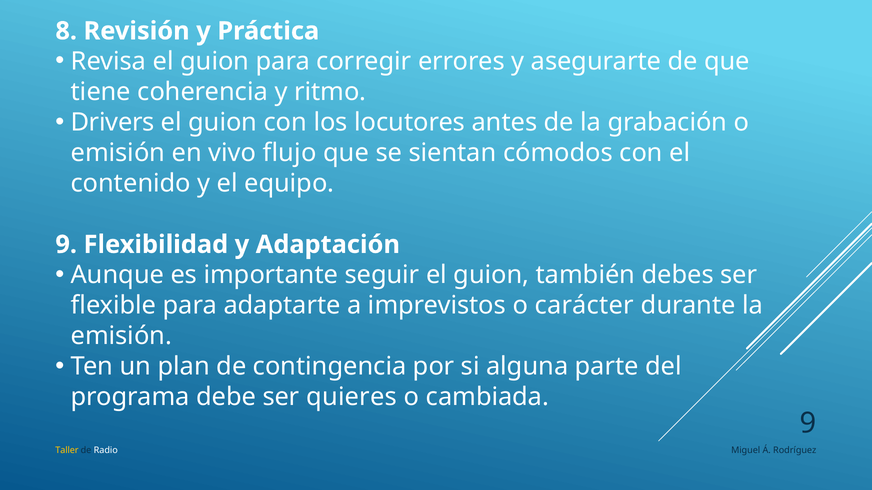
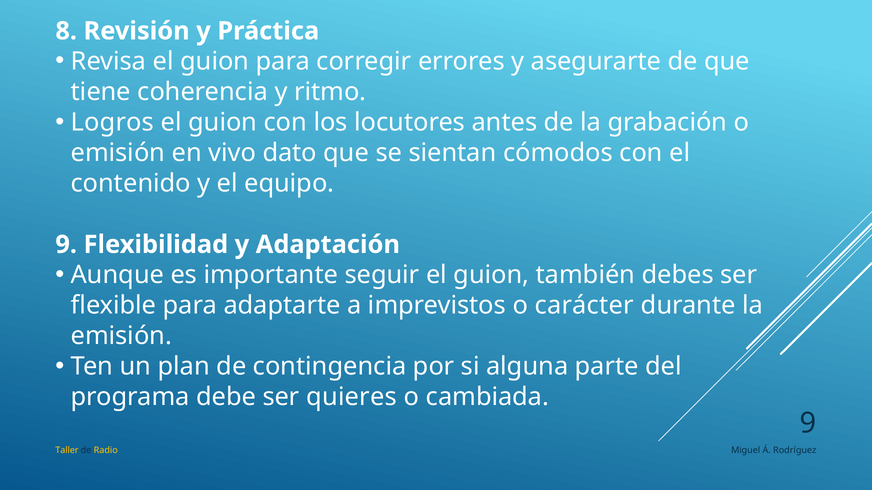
Drivers: Drivers -> Logros (112, 123)
flujo: flujo -> dato (290, 153)
Radio colour: white -> yellow (106, 451)
